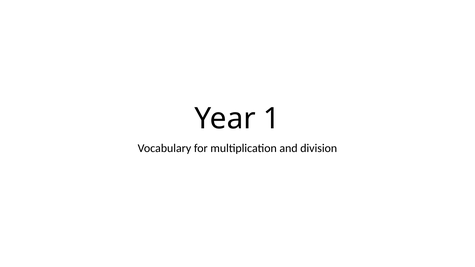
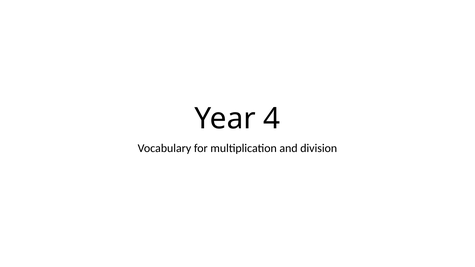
1: 1 -> 4 (272, 119)
